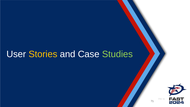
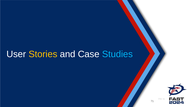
Studies colour: light green -> light blue (117, 54)
